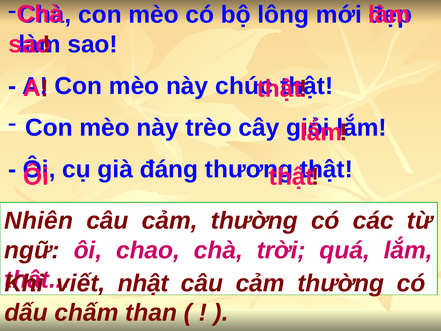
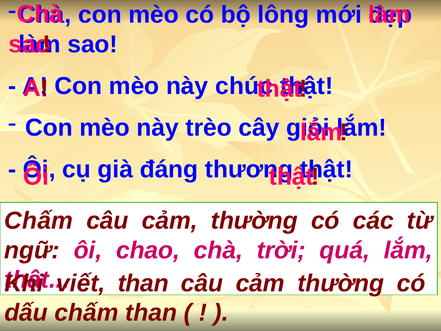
Nhiên: Nhiên -> Chấm (39, 221)
viết nhật: nhật -> than (143, 283)
